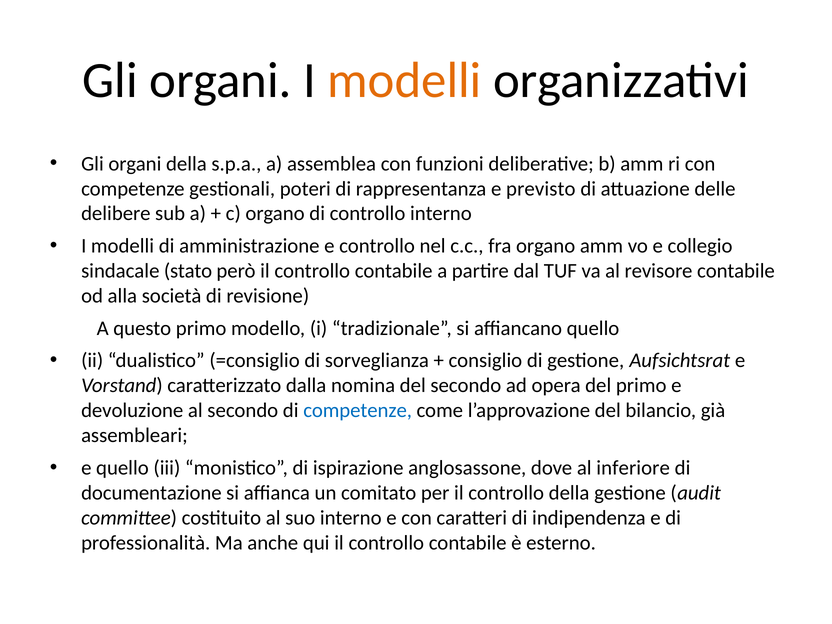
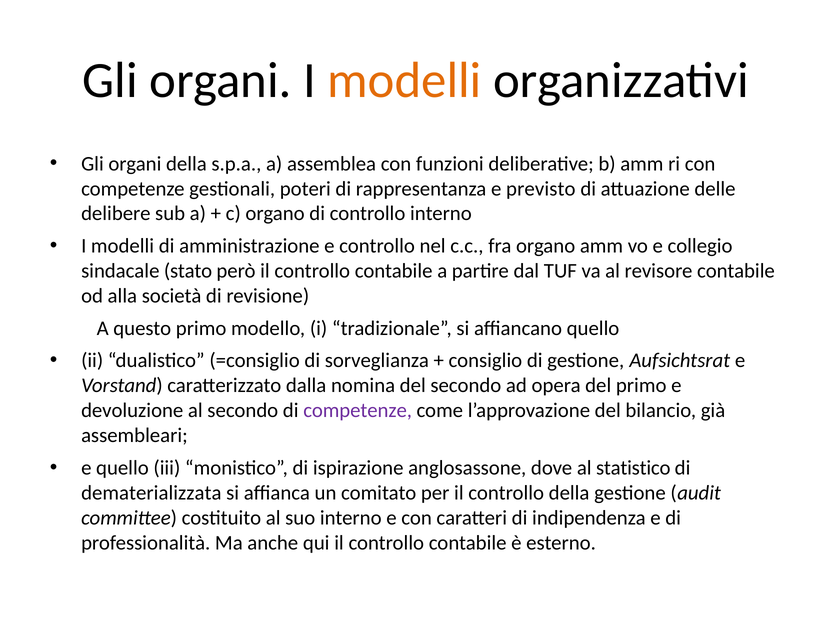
competenze colour: blue -> purple (358, 411)
inferiore: inferiore -> statistico (633, 468)
documentazione: documentazione -> dematerializzata (151, 493)
